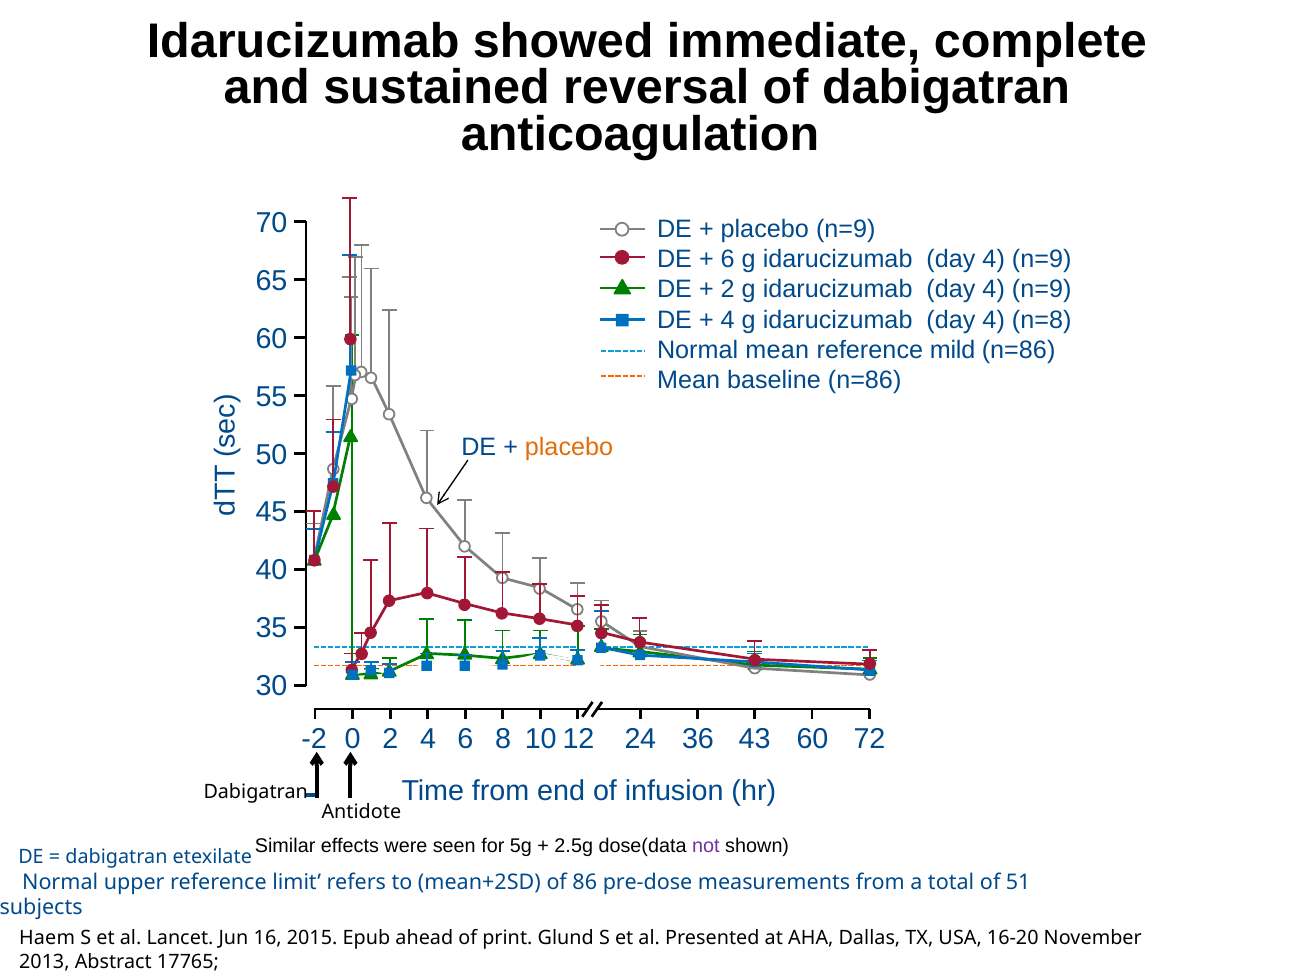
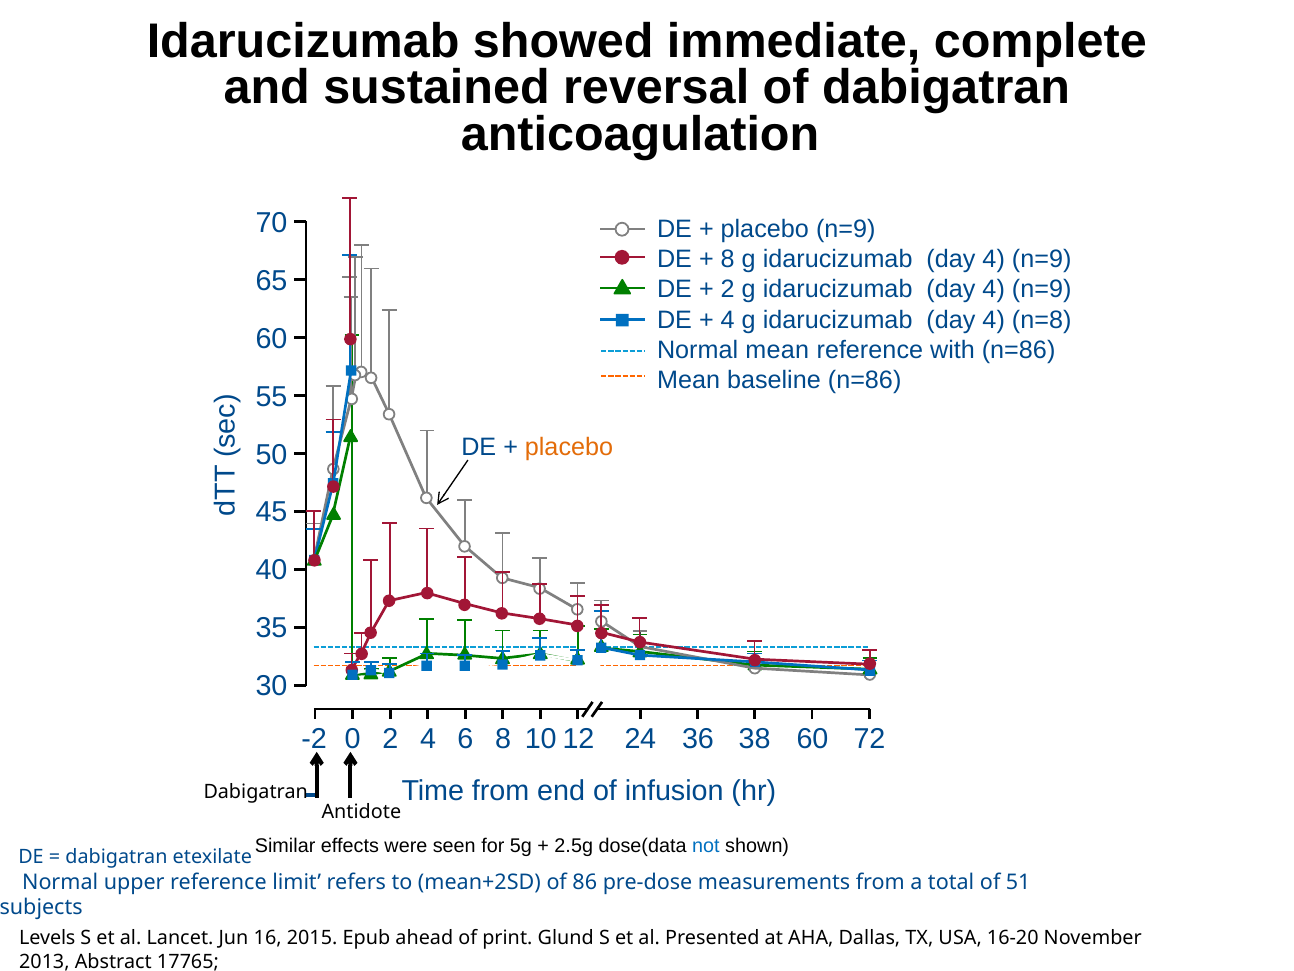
6: 6 -> 8 (728, 259)
mild: mild -> with (953, 350)
43: 43 -> 38 (755, 738)
not colour: purple -> blue (706, 846)
Haem: Haem -> Levels (47, 938)
